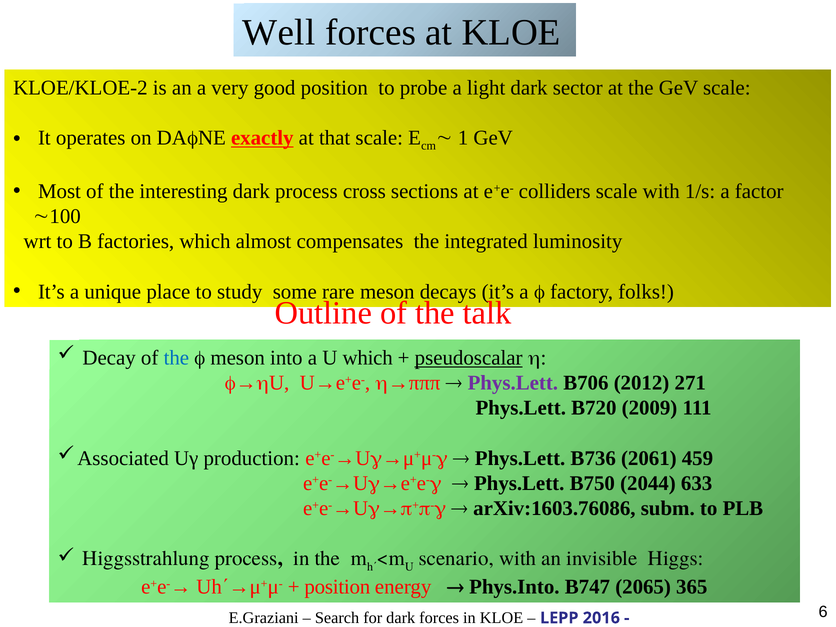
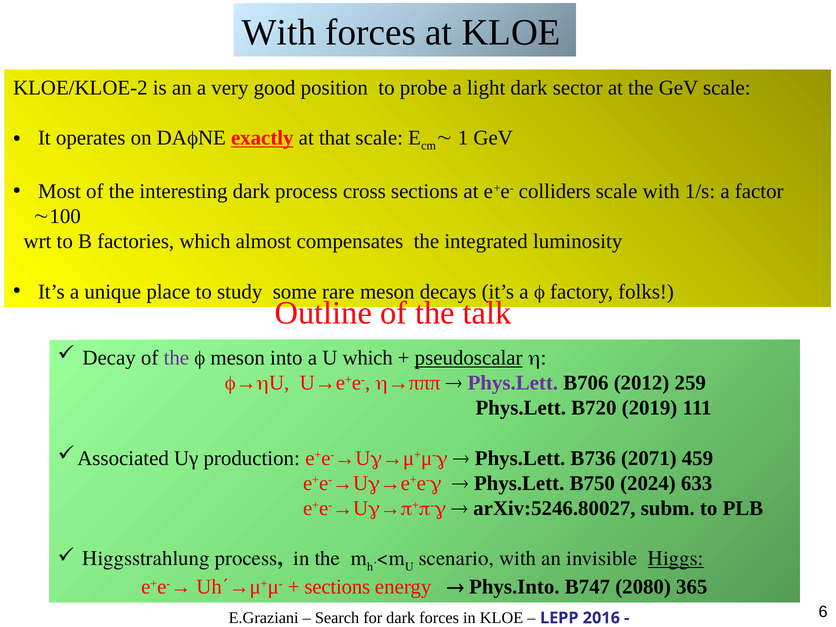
Well: Well -> With (279, 32)
the colour: blue -> purple (176, 358)
271: 271 -> 259 (690, 383)
2009: 2009 -> 2019 (650, 408)
2061: 2061 -> 2071 (649, 458)
2044: 2044 -> 2024 (648, 483)
arXiv:1603.76086: arXiv:1603.76086 -> arXiv:5246.80027 (554, 508)
Higgs underline: none -> present (676, 559)
position: position -> sections (337, 587)
2065: 2065 -> 2080 (643, 587)
